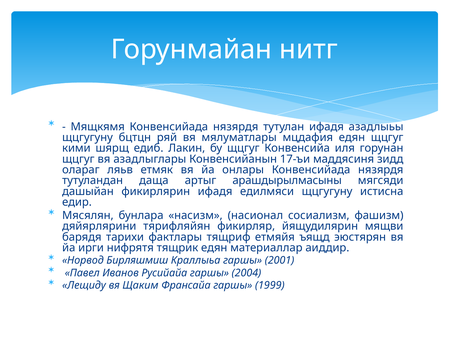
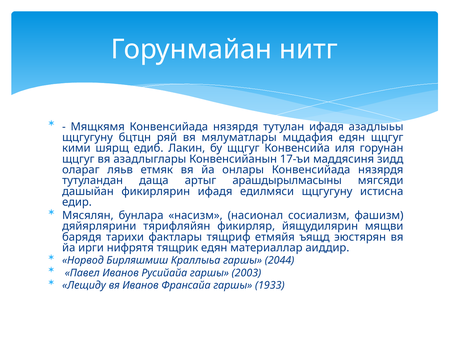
2001: 2001 -> 2044 (280, 260)
2004: 2004 -> 2003 (246, 273)
вя Щаким: Щаким -> Иванов (141, 285)
1999: 1999 -> 1933 (270, 285)
